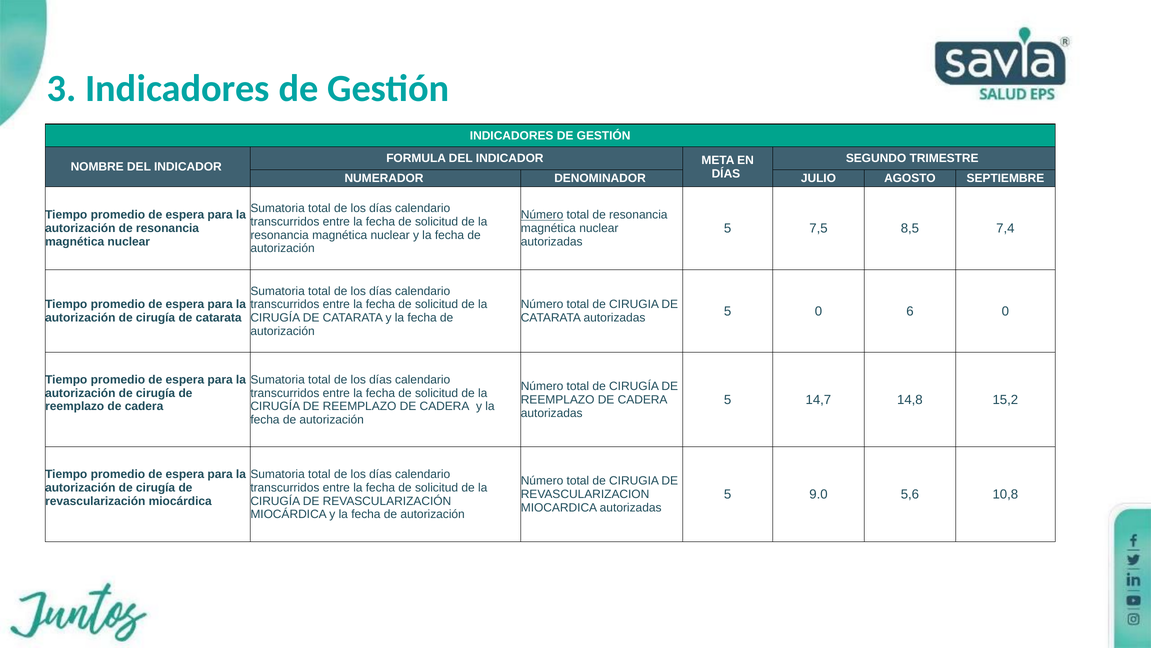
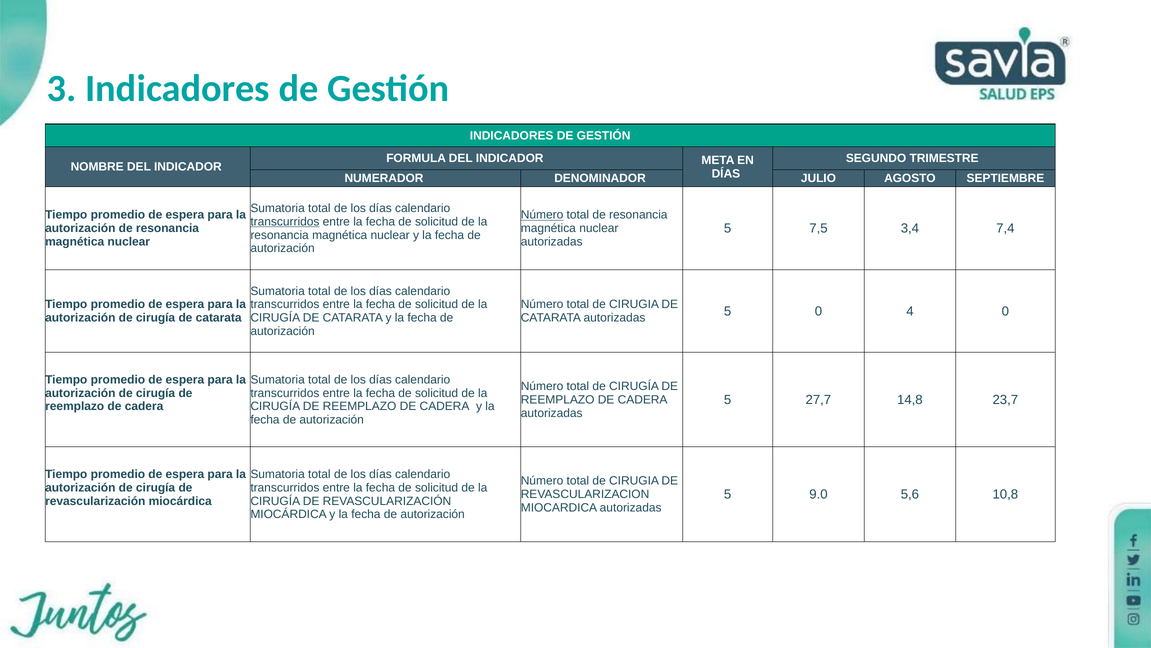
transcurridos underline: none -> present (285, 222)
8,5: 8,5 -> 3,4 (910, 228)
6: 6 -> 4 (910, 311)
14,7: 14,7 -> 27,7 (818, 400)
15,2: 15,2 -> 23,7 (1005, 400)
